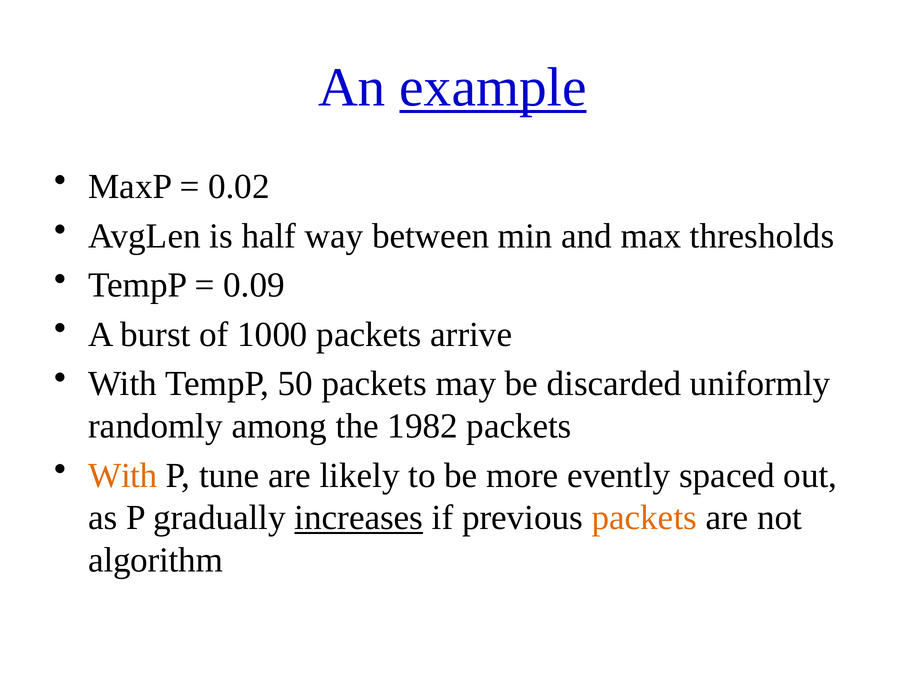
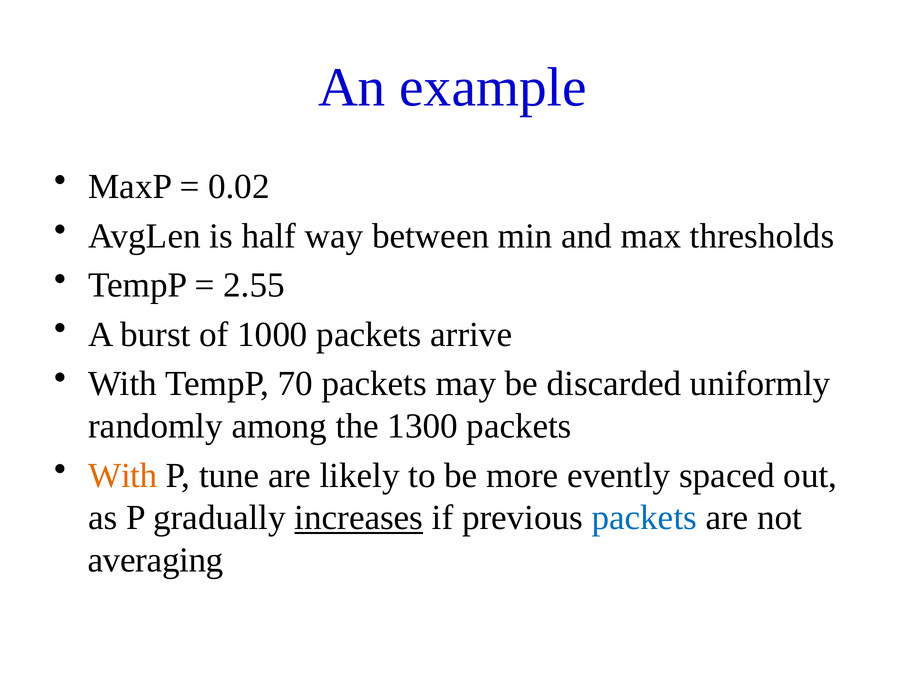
example underline: present -> none (493, 88)
0.09: 0.09 -> 2.55 (254, 285)
50: 50 -> 70 (295, 384)
1982: 1982 -> 1300 (423, 426)
packets colour: orange -> blue (644, 518)
algorithm: algorithm -> averaging (156, 560)
